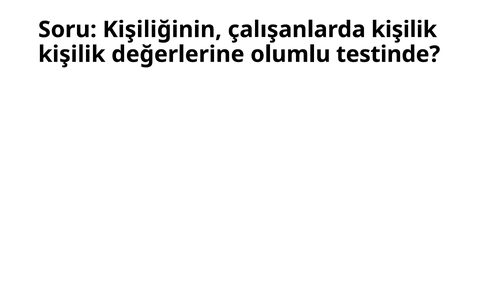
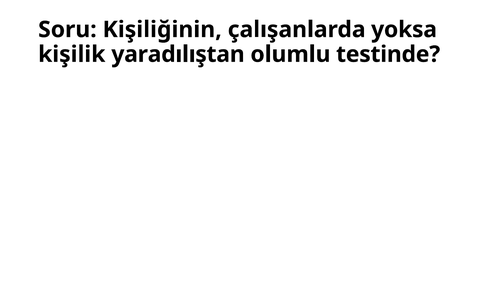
çalışanlarda kişilik: kişilik -> yoksa (404, 30)
değerlerine: değerlerine -> yaradılıştan (178, 54)
